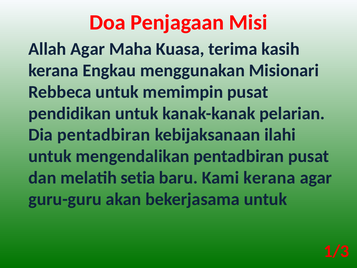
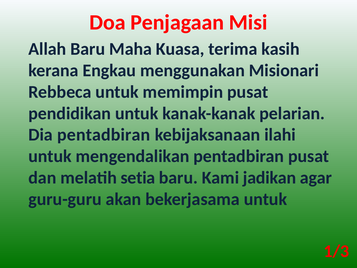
Allah Agar: Agar -> Baru (88, 49)
Kami kerana: kerana -> jadikan (270, 178)
